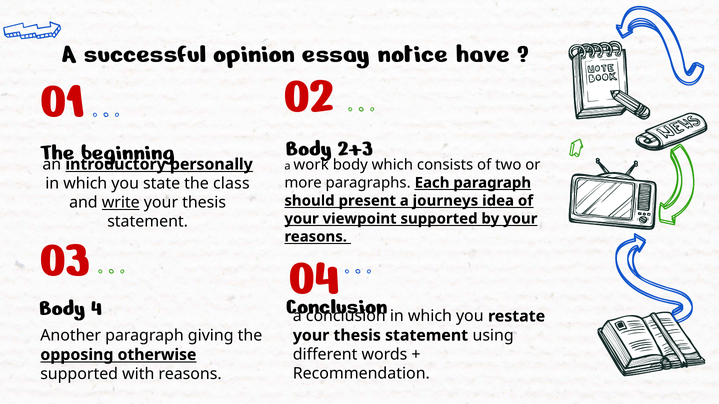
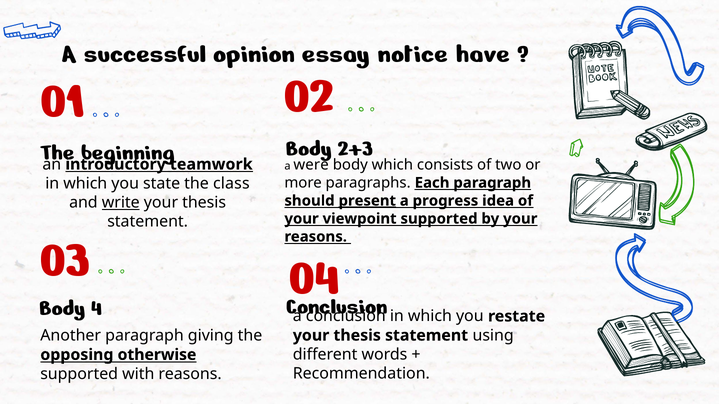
personally: personally -> teamwork (211, 164)
work: work -> were (311, 165)
present underline: none -> present (367, 201)
journeys: journeys -> progress (445, 201)
